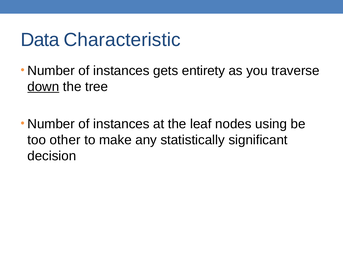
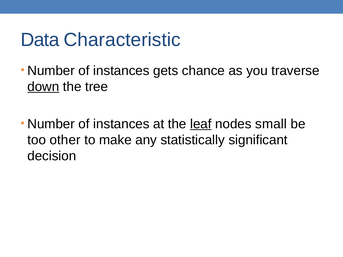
entirety: entirety -> chance (203, 71)
leaf underline: none -> present (201, 124)
using: using -> small (271, 124)
